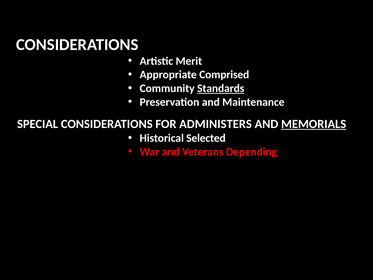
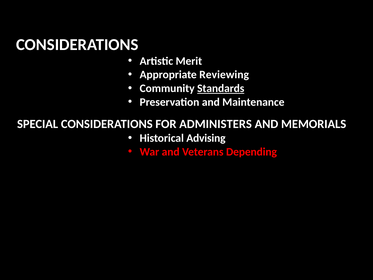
Comprised: Comprised -> Reviewing (224, 75)
MEMORIALS underline: present -> none (314, 124)
Selected: Selected -> Advising (206, 138)
